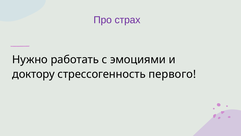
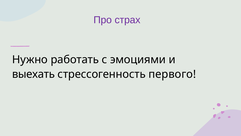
доктору: доктору -> выехать (33, 74)
